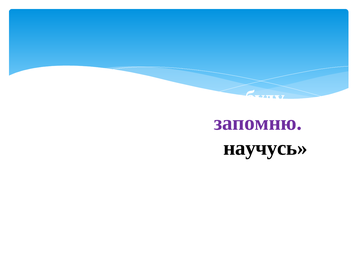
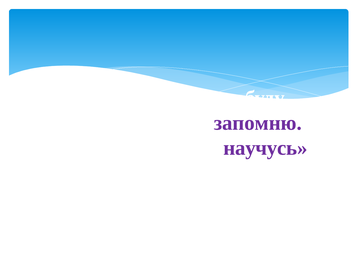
научусь colour: black -> purple (265, 148)
